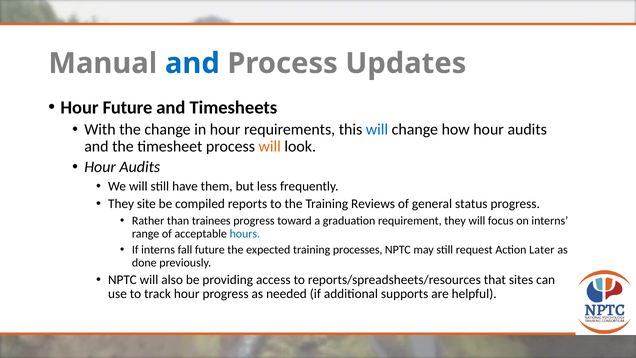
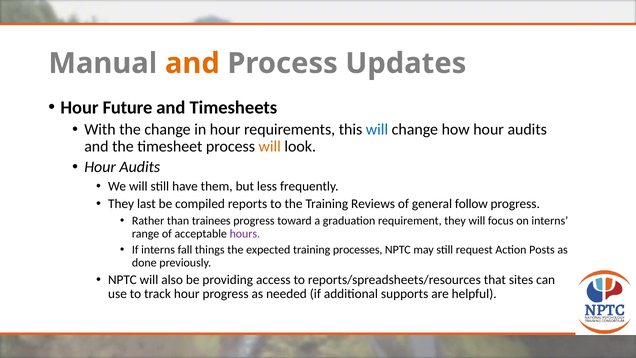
and colour: blue -> orange (192, 63)
site: site -> last (146, 204)
status: status -> follow (471, 204)
hours colour: blue -> purple (245, 234)
fall future: future -> things (210, 250)
Later: Later -> Posts (542, 250)
